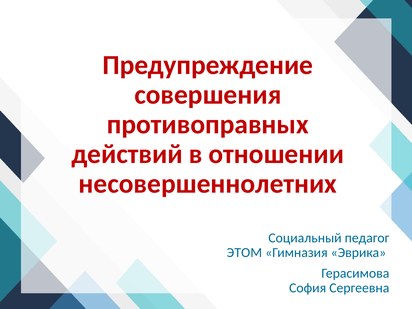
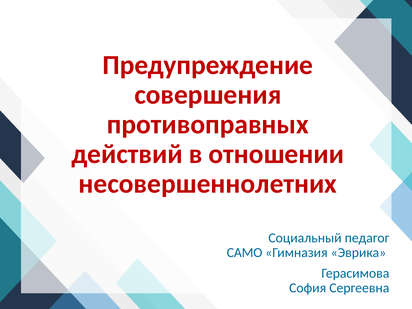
ЭТОМ: ЭТОМ -> САМО (245, 253)
